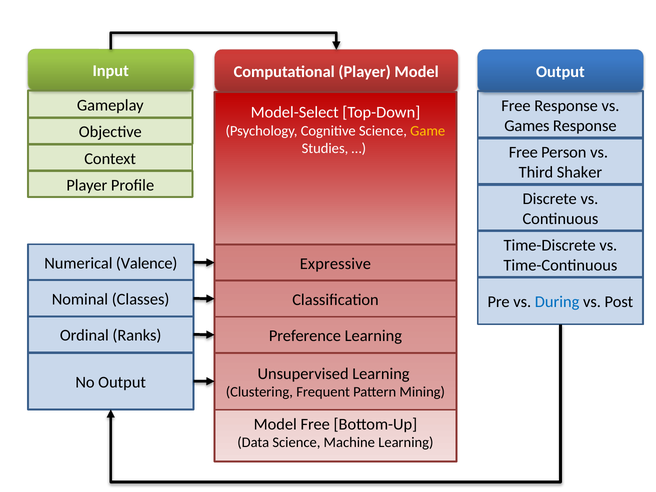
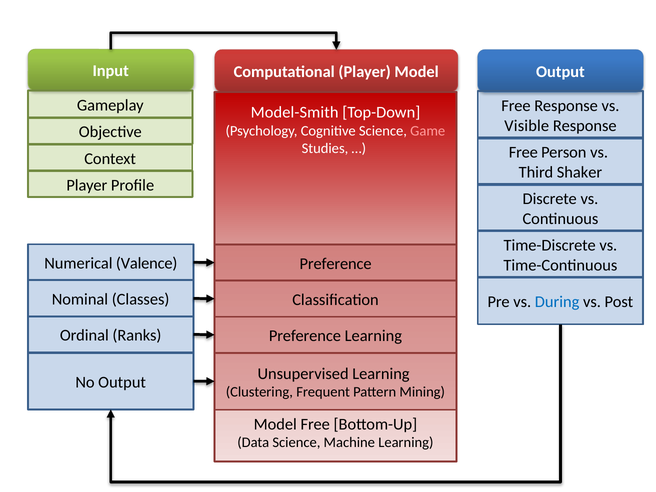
Model-Select: Model-Select -> Model-Smith (295, 113)
Games: Games -> Visible (527, 126)
Game colour: yellow -> pink (428, 131)
Expressive: Expressive -> Preference (336, 264)
